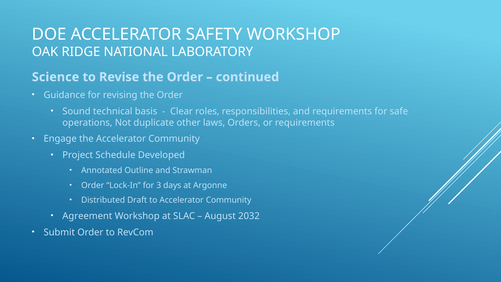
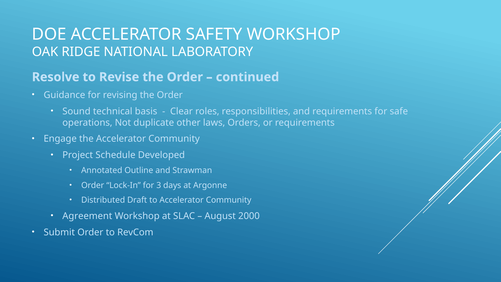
Science: Science -> Resolve (56, 77)
2032: 2032 -> 2000 (249, 216)
